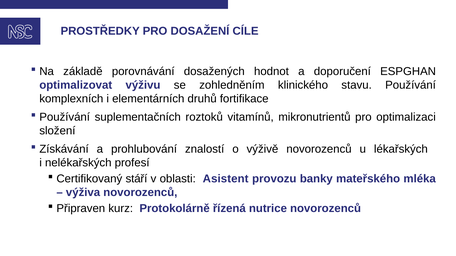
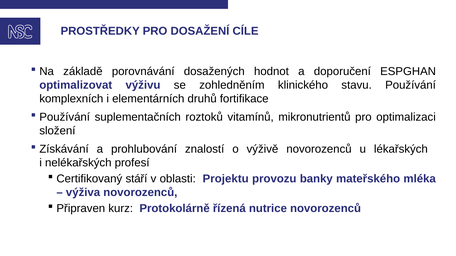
Asistent: Asistent -> Projektu (226, 179)
